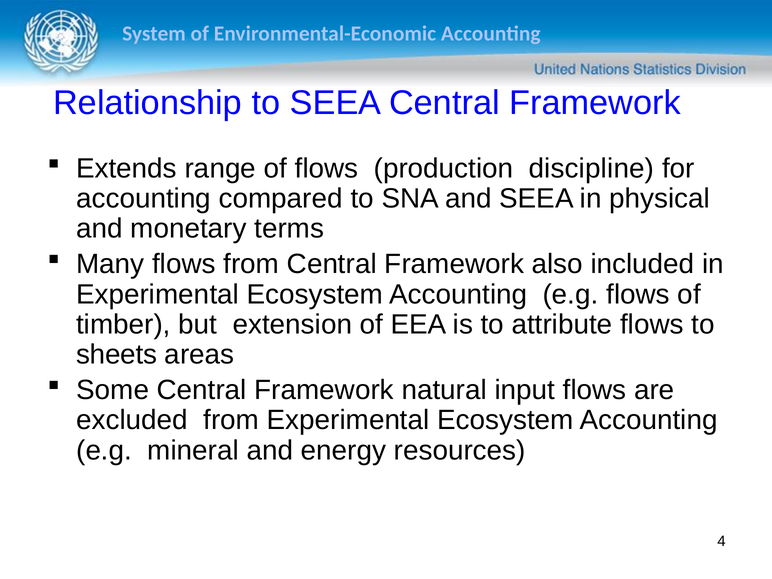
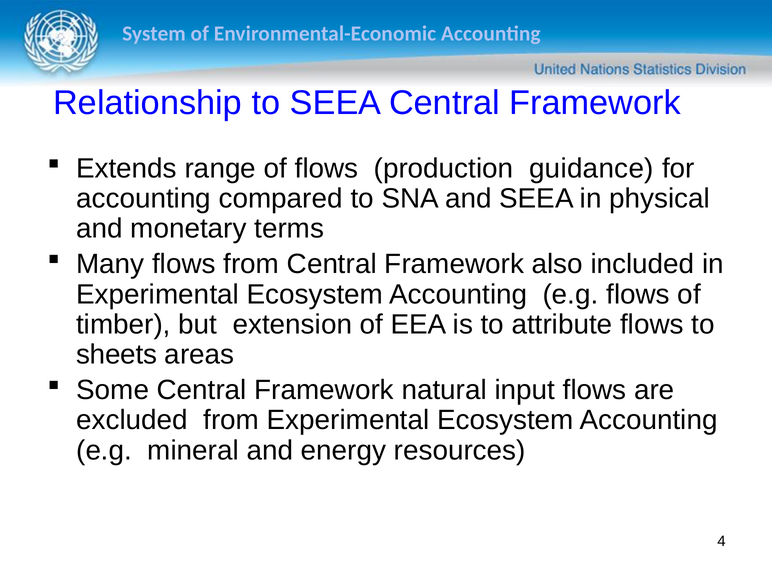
discipline: discipline -> guidance (591, 168)
